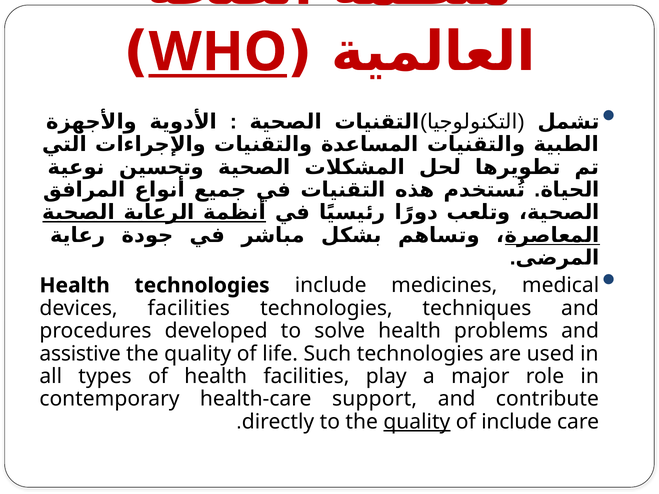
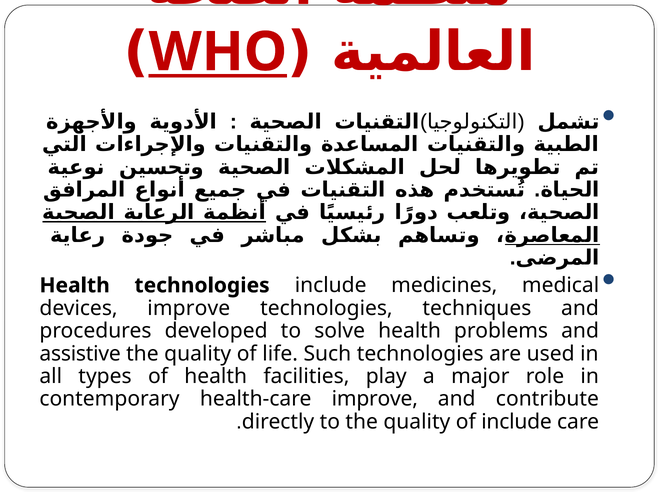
devices facilities: facilities -> improve (189, 308)
health-care support: support -> improve (375, 399)
quality underline: present -> none (417, 422)
